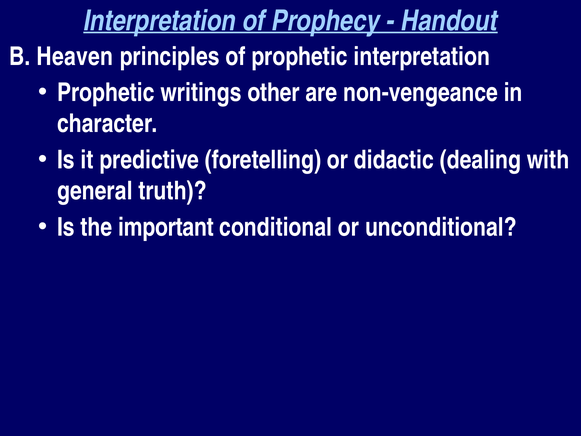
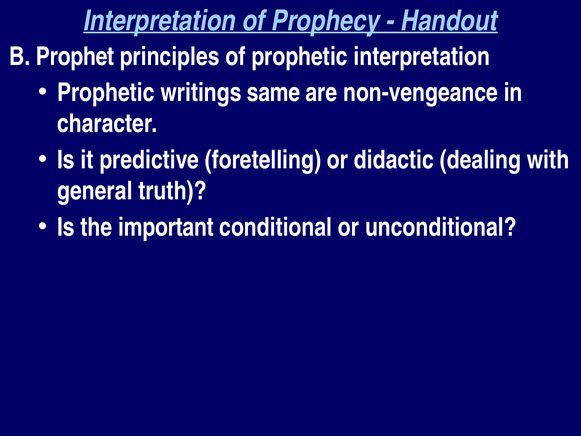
Heaven: Heaven -> Prophet (75, 57)
other: other -> same (274, 93)
